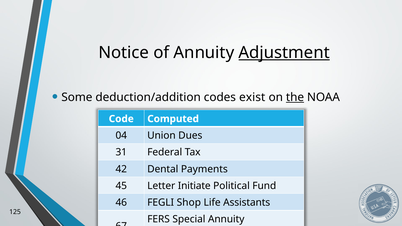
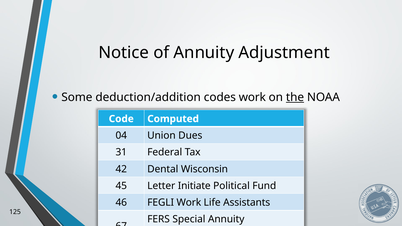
Adjustment underline: present -> none (284, 53)
codes exist: exist -> work (252, 97)
Payments: Payments -> Wisconsin (204, 169)
FEGLI Shop: Shop -> Work (189, 203)
